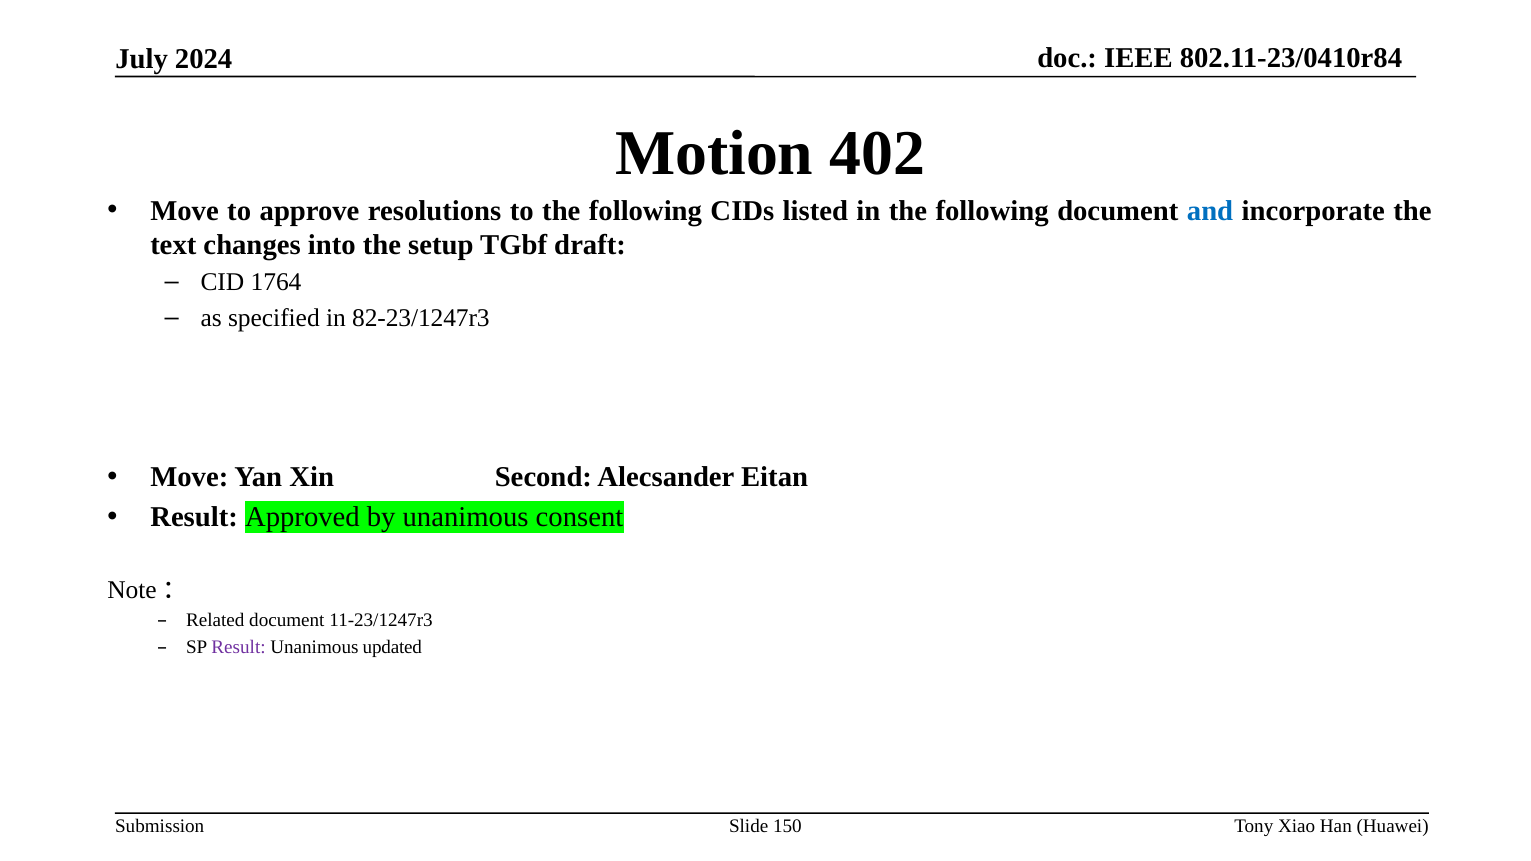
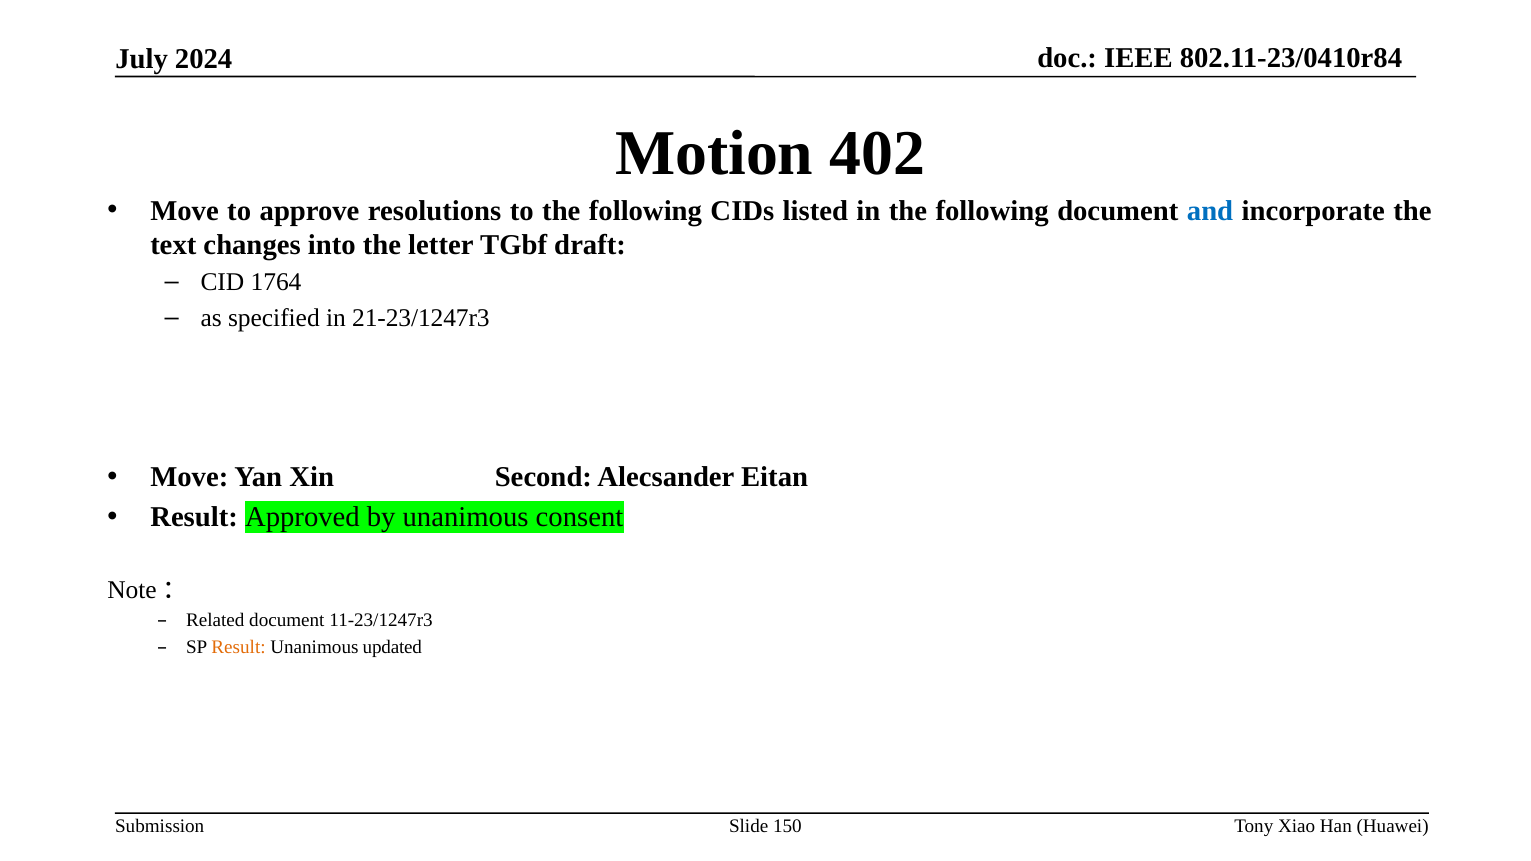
setup: setup -> letter (441, 245)
82-23/1247r3: 82-23/1247r3 -> 21-23/1247r3 (421, 318)
Result colour: purple -> orange (239, 648)
